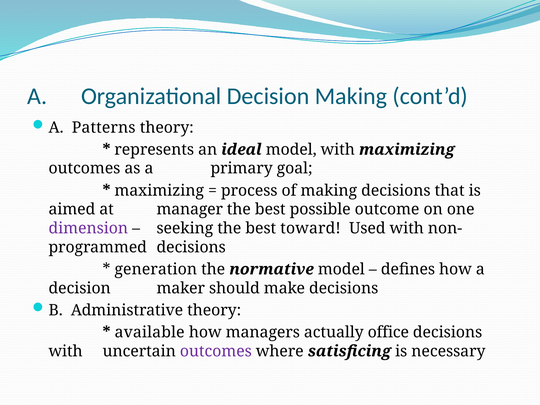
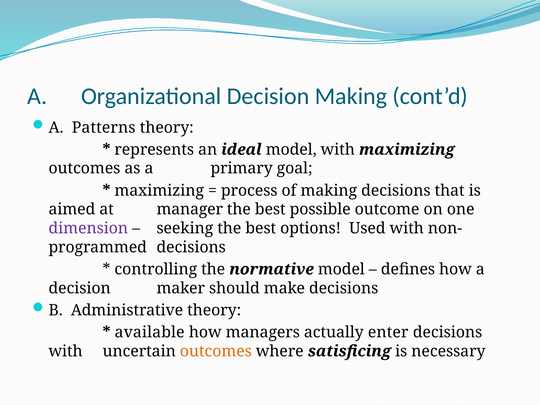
toward: toward -> options (311, 228)
generation: generation -> controlling (156, 269)
office: office -> enter (388, 332)
outcomes colour: purple -> orange (216, 351)
